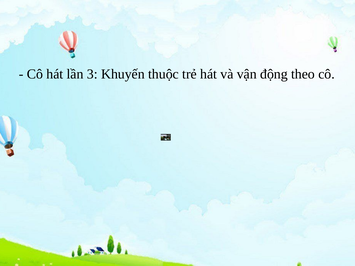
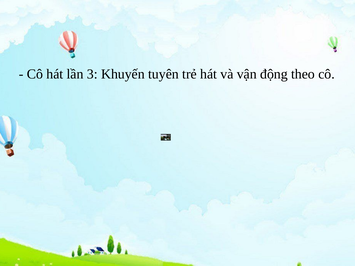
thuộc: thuộc -> tuyên (163, 74)
